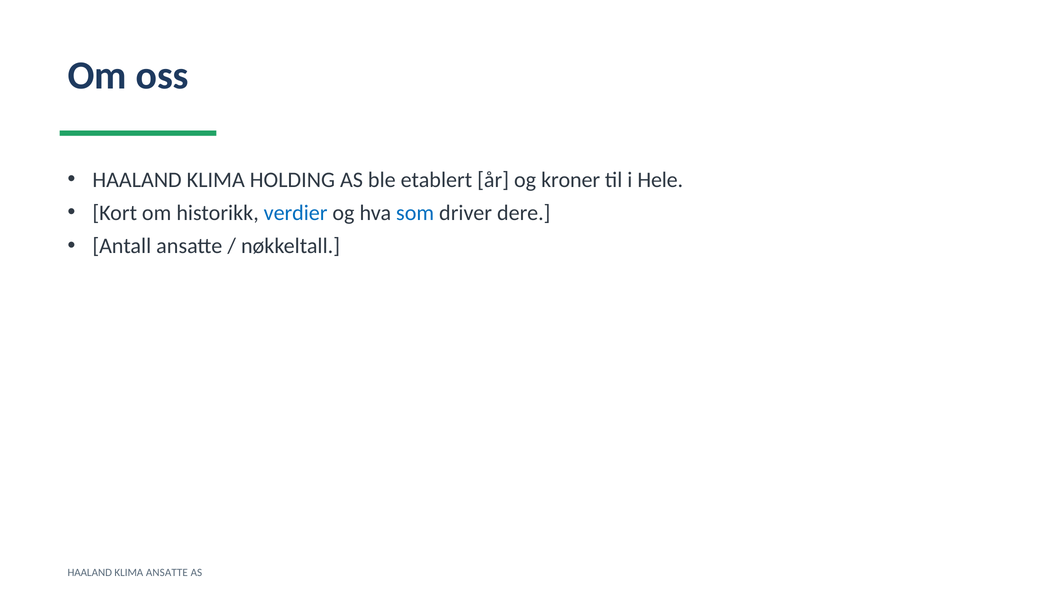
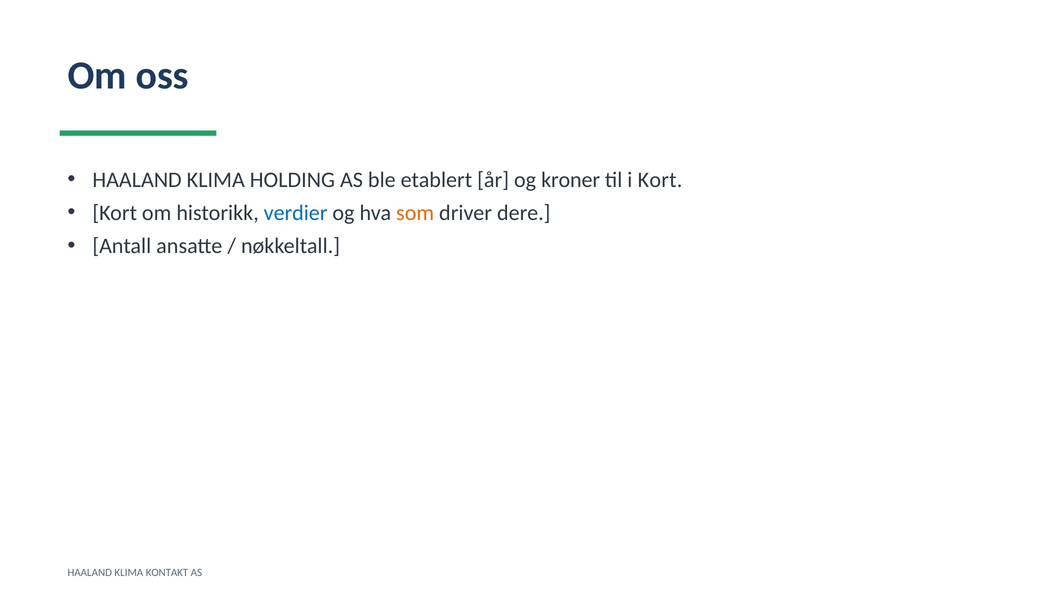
i Hele: Hele -> Kort (660, 180)
som colour: blue -> orange (415, 213)
KLIMA ANSATTE: ANSATTE -> KONTAKT (167, 573)
